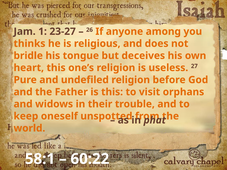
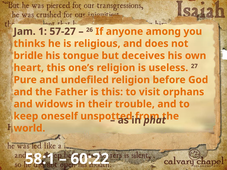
23-27: 23-27 -> 57-27 (63, 32)
